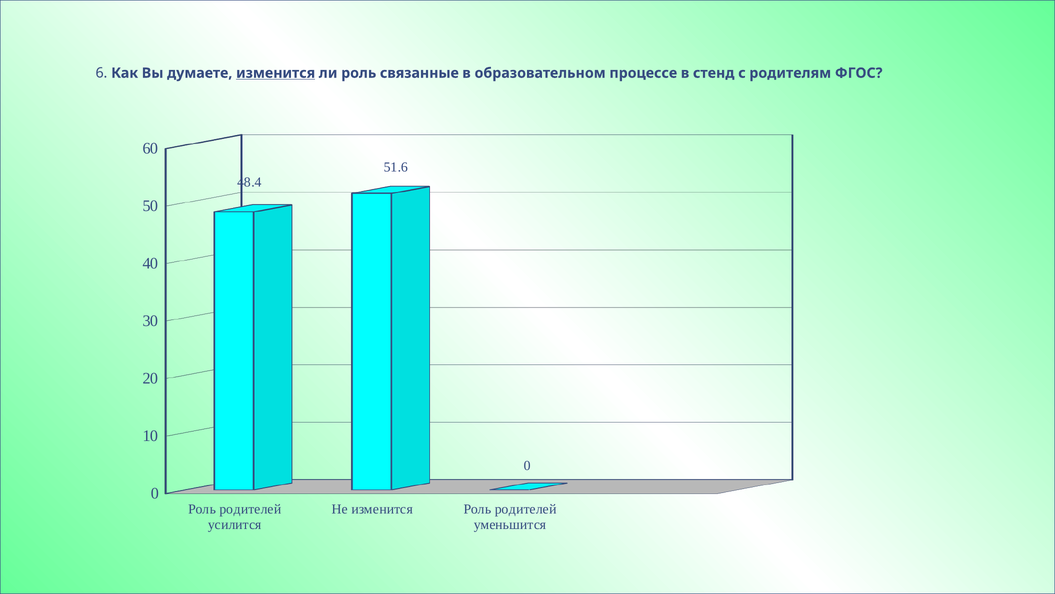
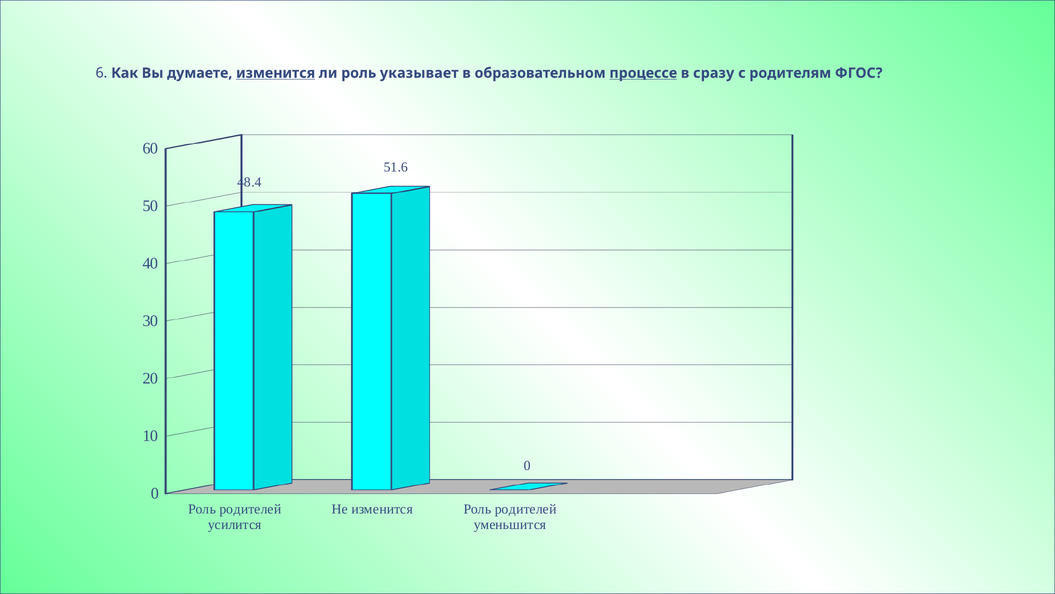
связанные: связанные -> указывает (419, 73)
процессе underline: none -> present (643, 73)
стенд: стенд -> сразу (714, 73)
